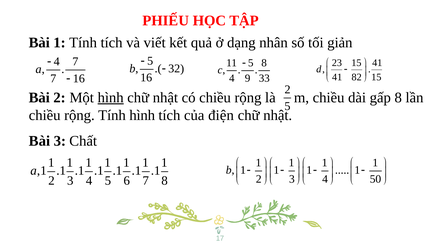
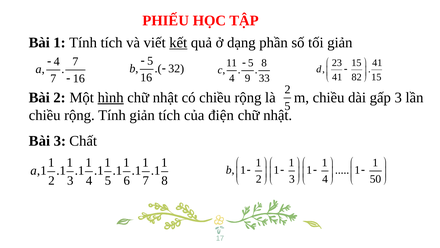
kết underline: none -> present (178, 43)
nhân: nhân -> phần (274, 43)
gấp 8: 8 -> 3 (398, 97)
Tính hình: hình -> giản (142, 115)
